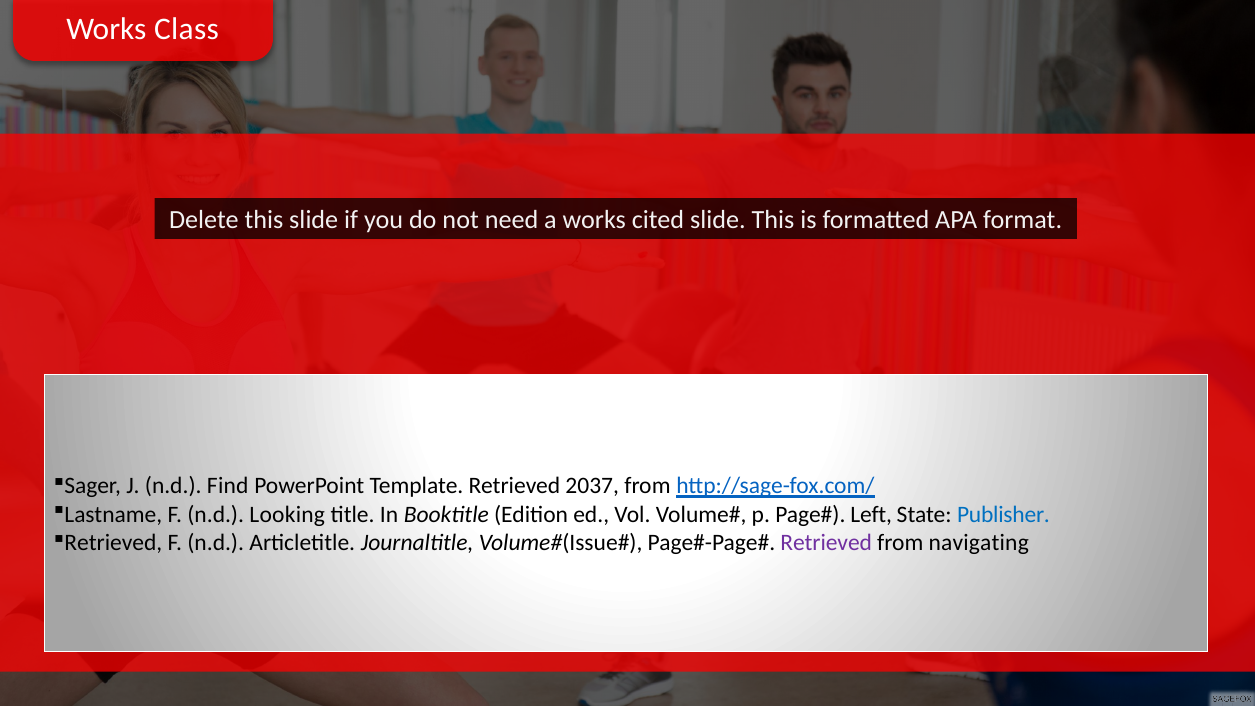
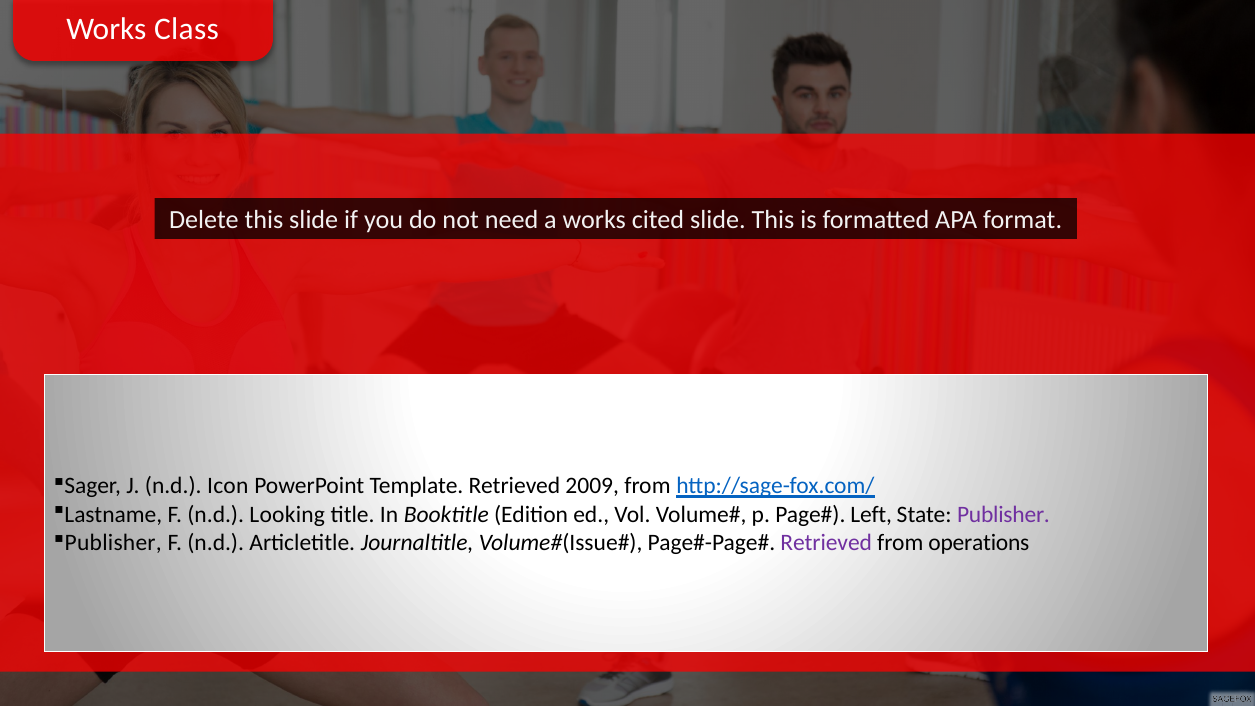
Find: Find -> Icon (228, 486)
2037: 2037 -> 2009 (592, 486)
Publisher colour: blue -> purple (1003, 515)
Retrieved: Retrieved -> Publisher (113, 543)
navigating: navigating -> operations (979, 543)
